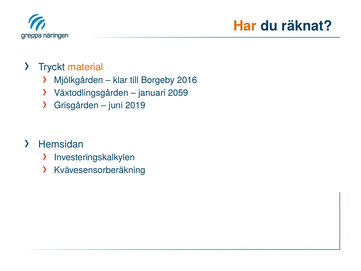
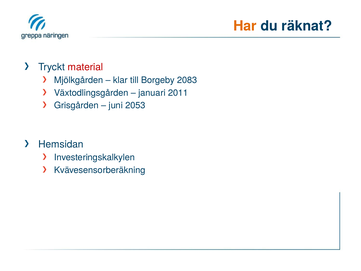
material colour: orange -> red (85, 67)
2016: 2016 -> 2083 (187, 80)
2059: 2059 -> 2011 (178, 93)
2019: 2019 -> 2053 (135, 105)
